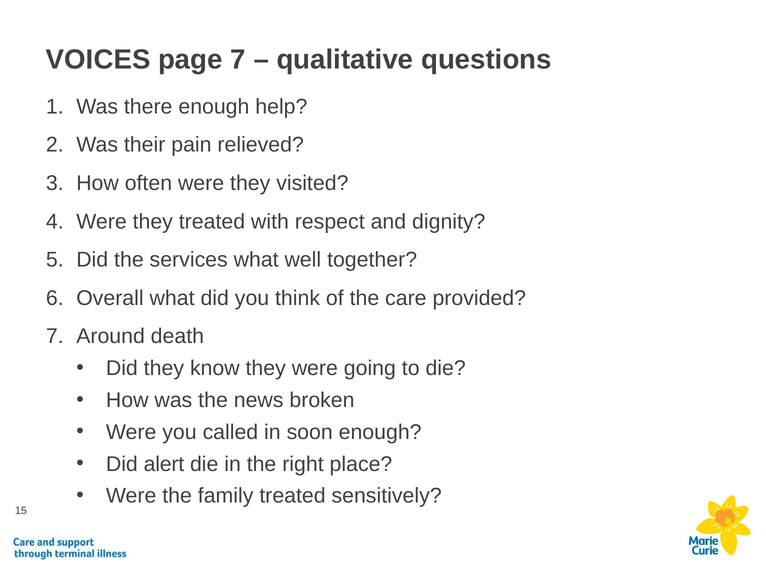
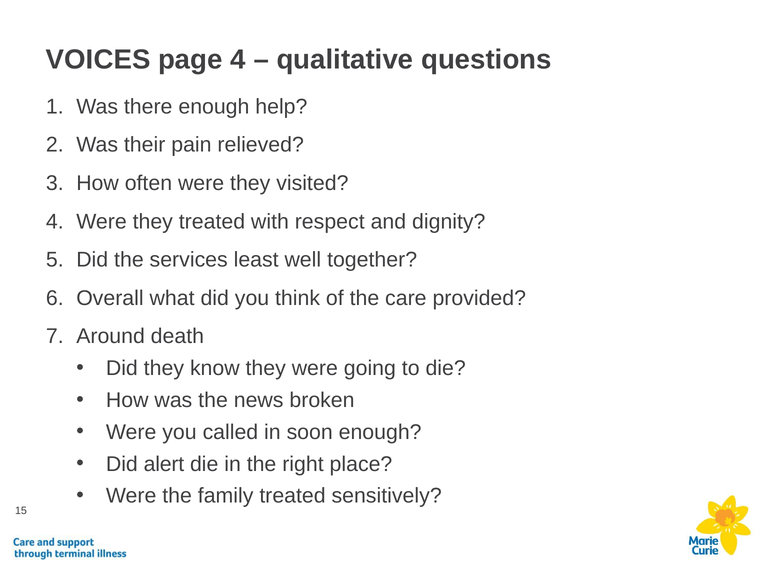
page 7: 7 -> 4 (238, 60)
services what: what -> least (256, 260)
